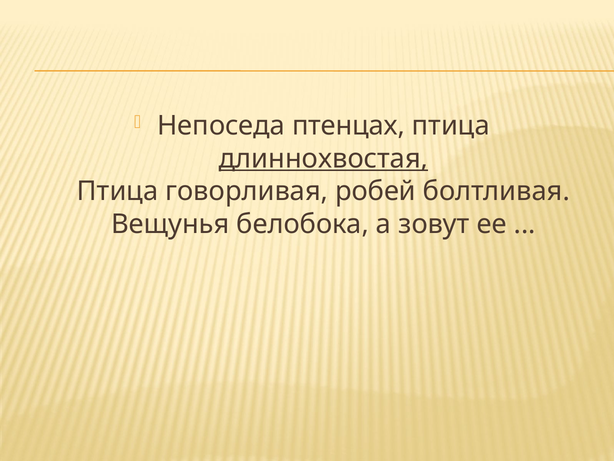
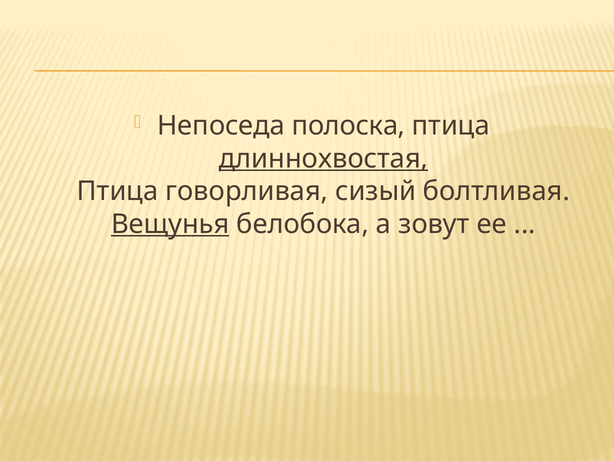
птенцах: птенцах -> полоска (349, 126)
робей: робей -> сизый (376, 191)
Вещунья underline: none -> present (170, 224)
